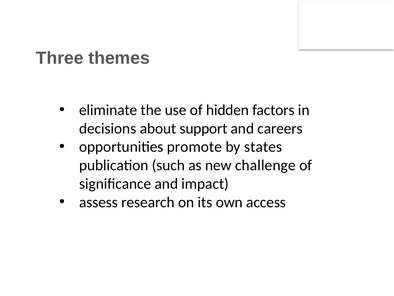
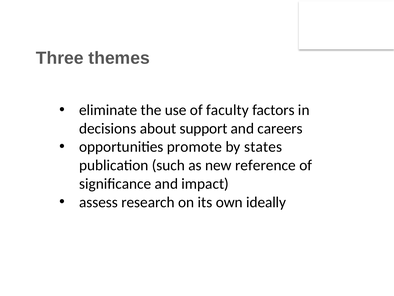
hidden: hidden -> faculty (227, 110)
challenge: challenge -> reference (265, 165)
access: access -> ideally (266, 202)
